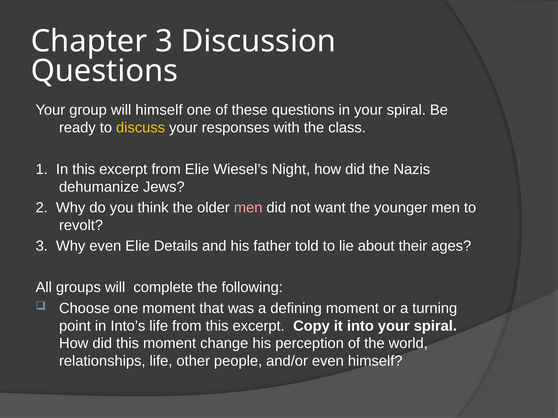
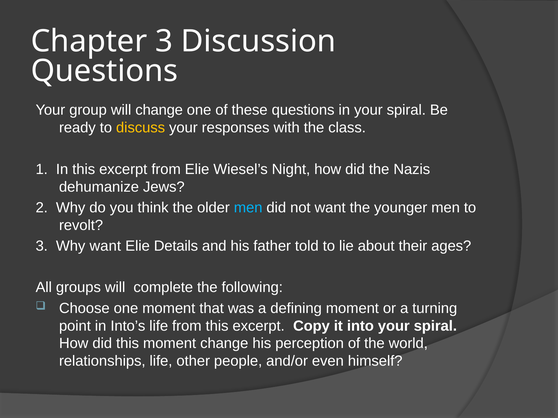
will himself: himself -> change (159, 110)
men colour: pink -> light blue (248, 208)
Why even: even -> want (105, 246)
